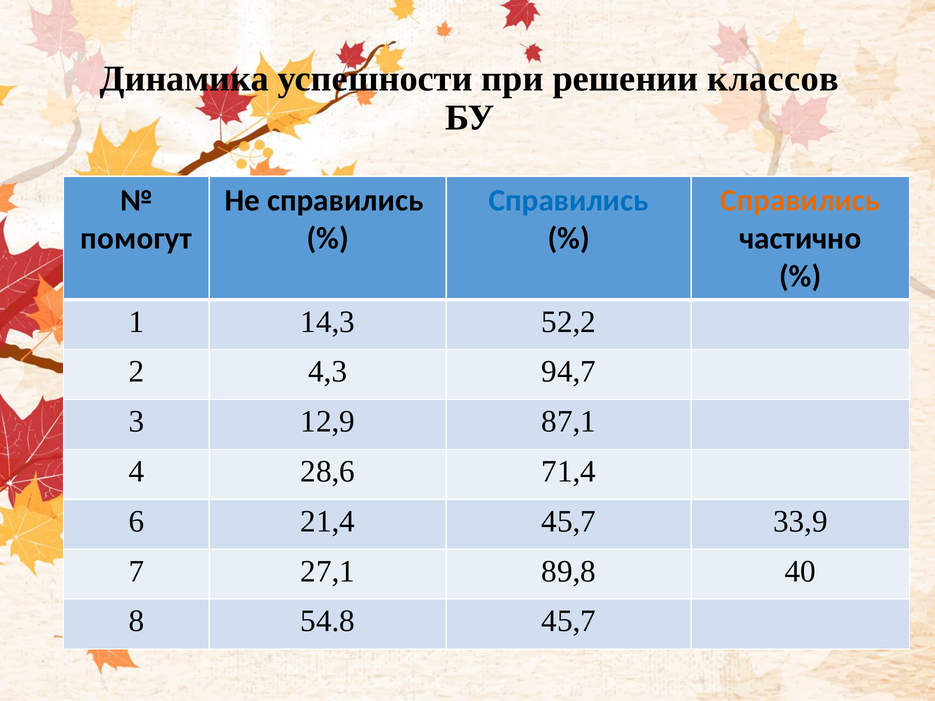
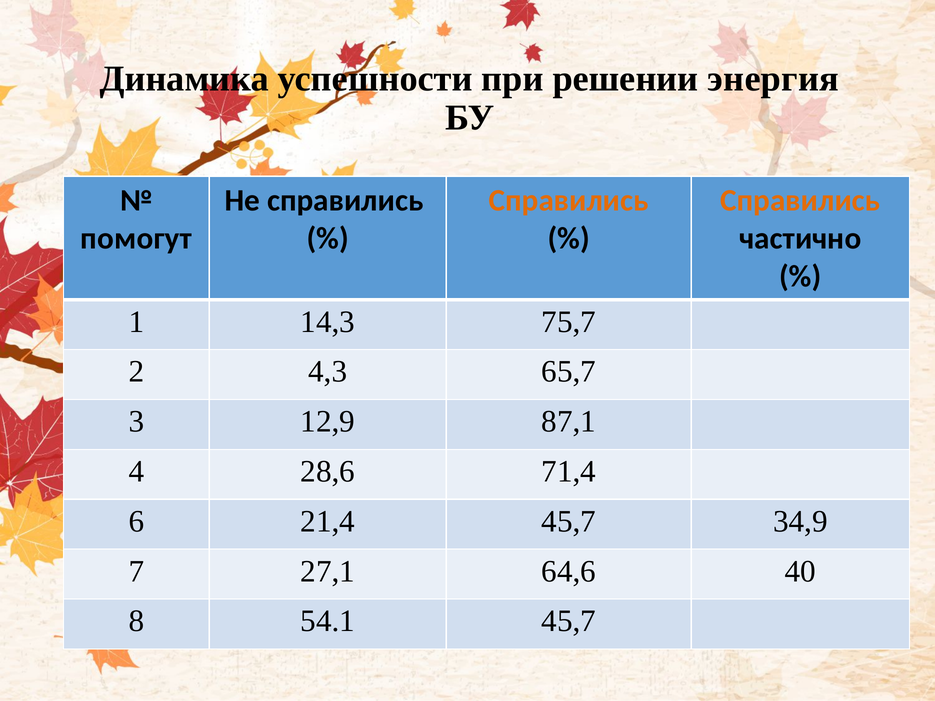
классов: классов -> энергия (773, 79)
Справились colour: blue -> orange (569, 200)
52,2: 52,2 -> 75,7 (569, 322)
94,7: 94,7 -> 65,7 (569, 372)
33,9: 33,9 -> 34,9 (800, 522)
89,8: 89,8 -> 64,6 (569, 572)
54.8: 54.8 -> 54.1 (328, 621)
